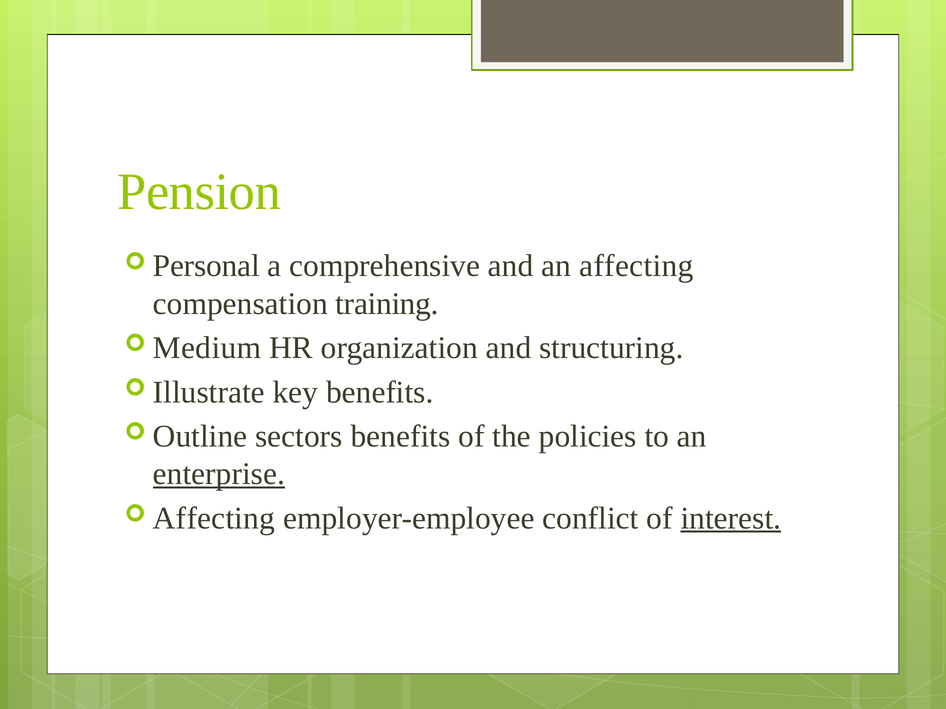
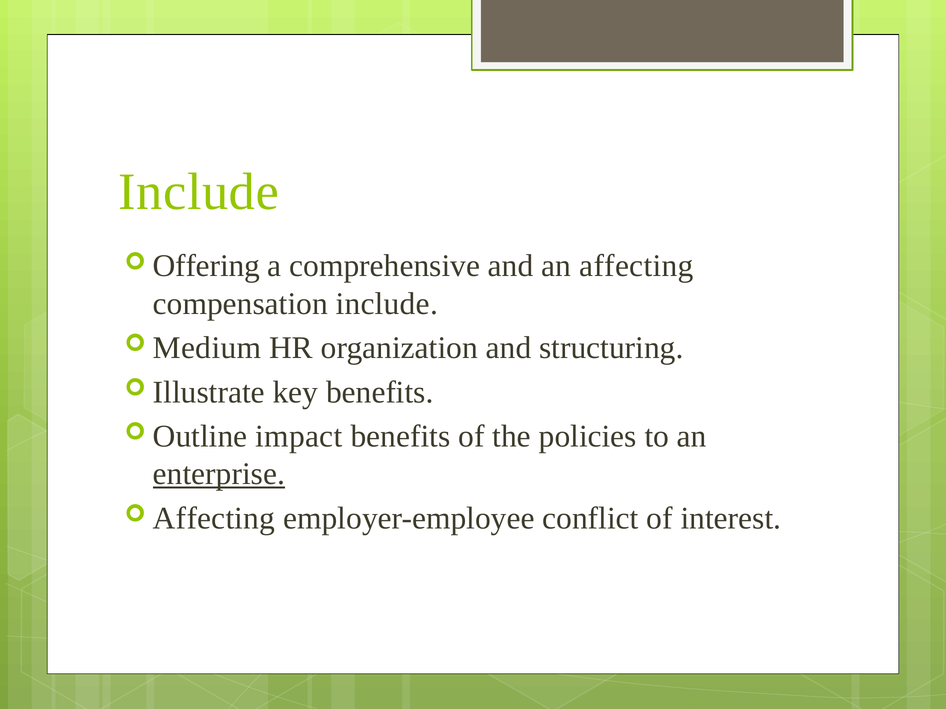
Pension: Pension -> Include (199, 192)
Personal: Personal -> Offering (206, 266)
compensation training: training -> include (387, 304)
sectors: sectors -> impact (299, 437)
interest underline: present -> none (731, 518)
